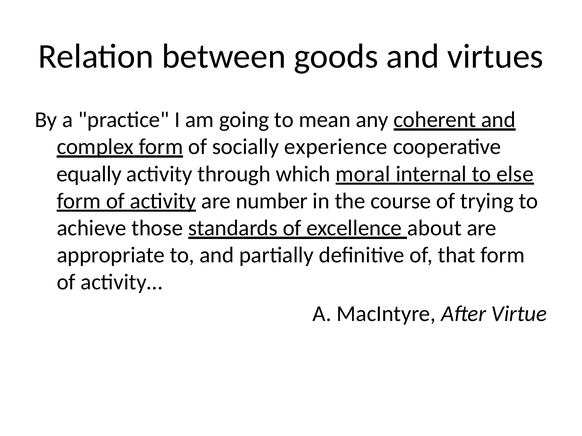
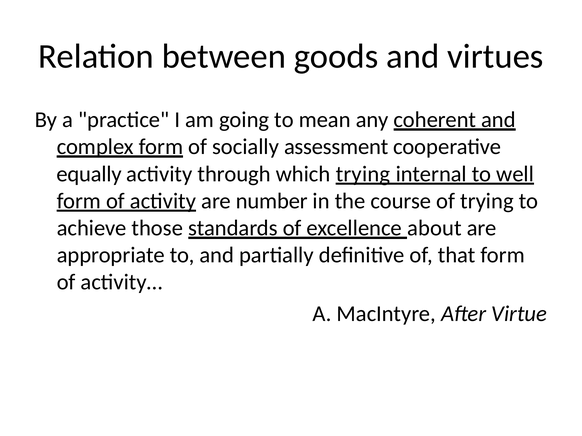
experience: experience -> assessment (336, 147)
which moral: moral -> trying (363, 174)
else: else -> well (515, 174)
